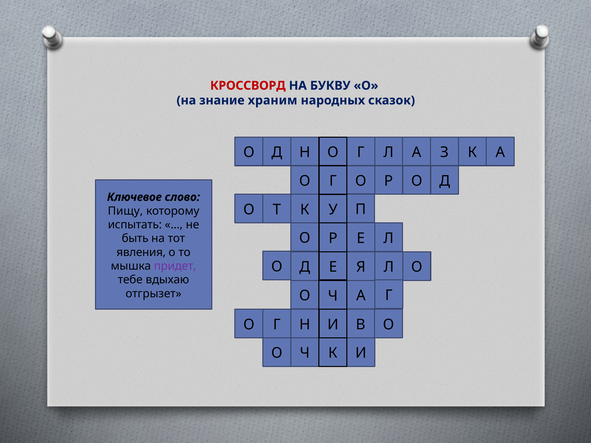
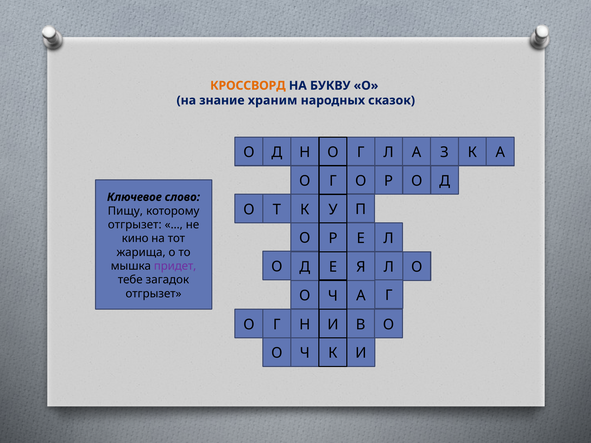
КРОССВОРД colour: red -> orange (248, 86)
испытать: испытать -> отгрызет (135, 225)
быть: быть -> кино (135, 239)
явления: явления -> жарища (141, 252)
вдыхаю: вдыхаю -> загадок (167, 280)
